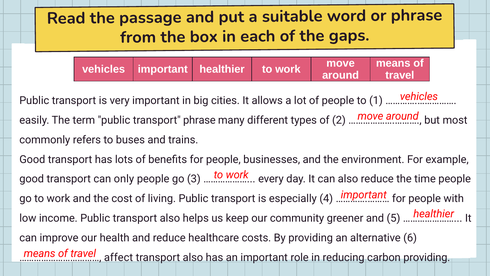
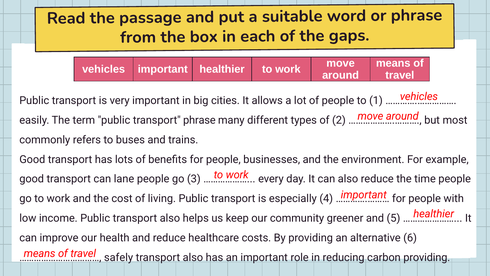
only: only -> lane (124, 179)
affect: affect -> safely (119, 257)
